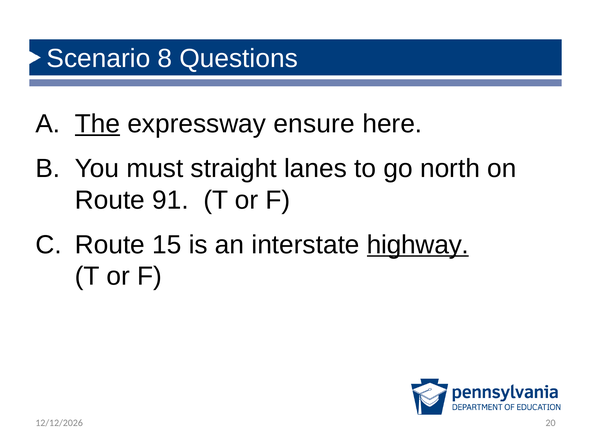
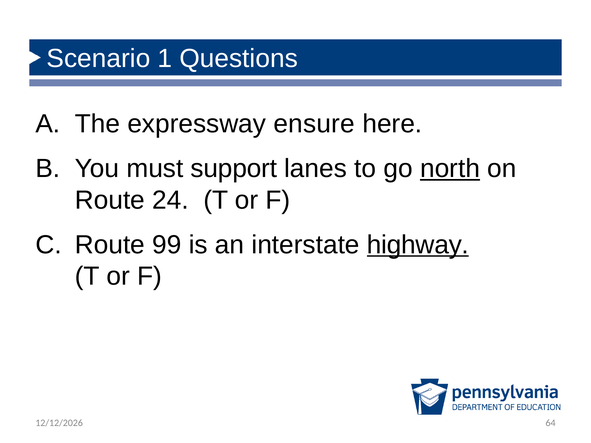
8: 8 -> 1 (165, 58)
The underline: present -> none (97, 124)
straight: straight -> support (234, 169)
north underline: none -> present (450, 169)
91: 91 -> 24 (170, 200)
15: 15 -> 99 (167, 245)
20: 20 -> 64 (551, 423)
